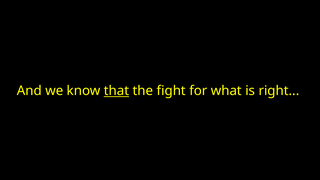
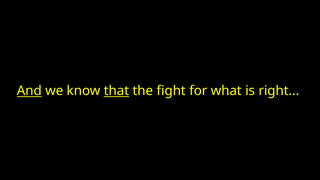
And underline: none -> present (29, 91)
